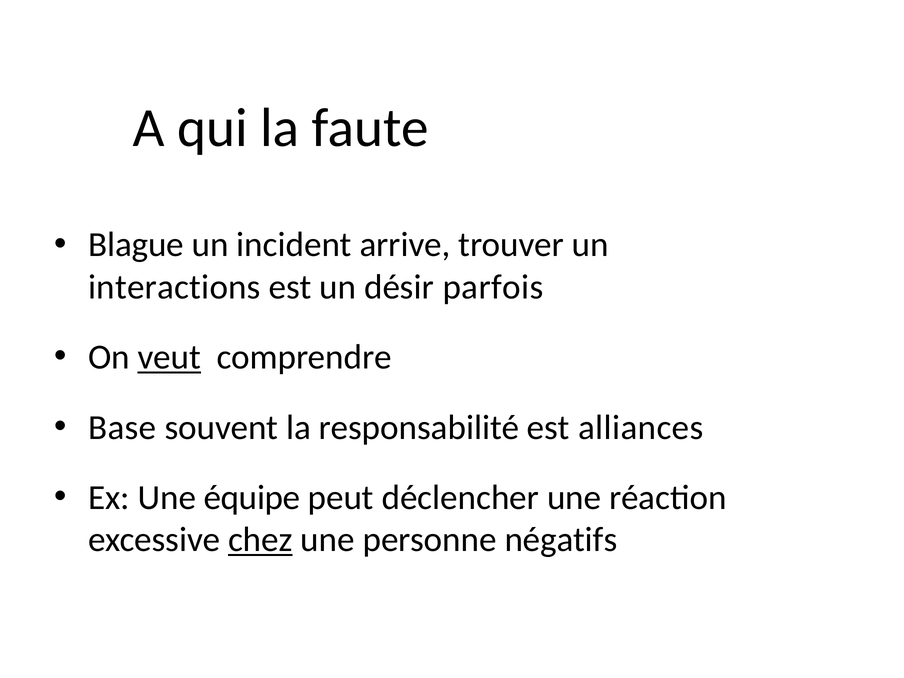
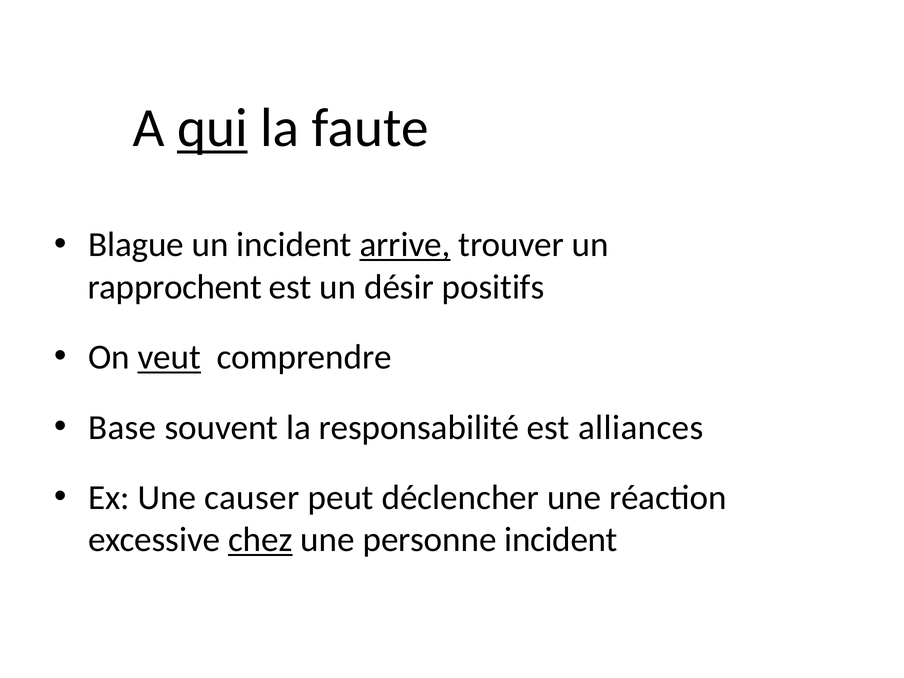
qui underline: none -> present (212, 128)
arrive underline: none -> present (405, 245)
interactions: interactions -> rapprochent (175, 287)
parfois: parfois -> positifs (493, 287)
équipe: équipe -> causer (252, 498)
personne négatifs: négatifs -> incident (561, 540)
